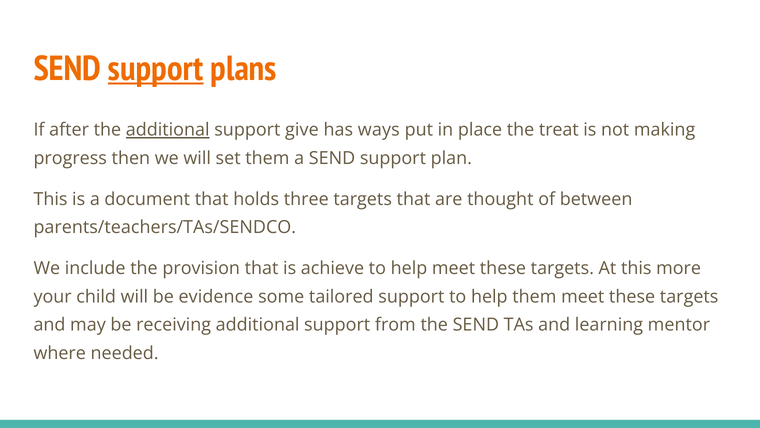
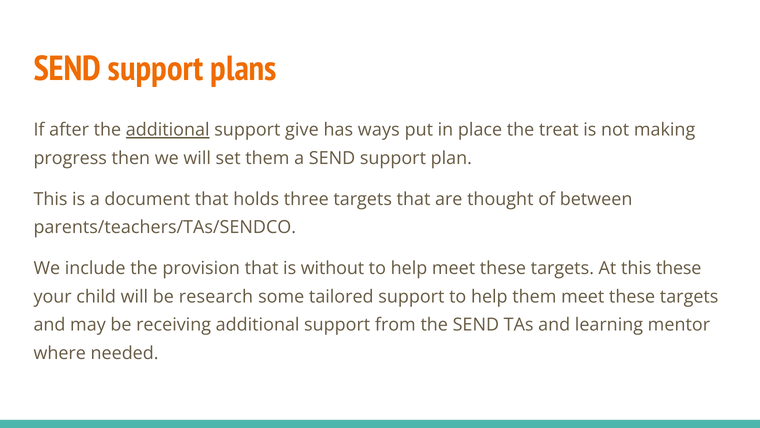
support underline: present -> none (156, 69)
achieve: achieve -> without (333, 268)
this more: more -> these (679, 268)
evidence: evidence -> research (216, 296)
